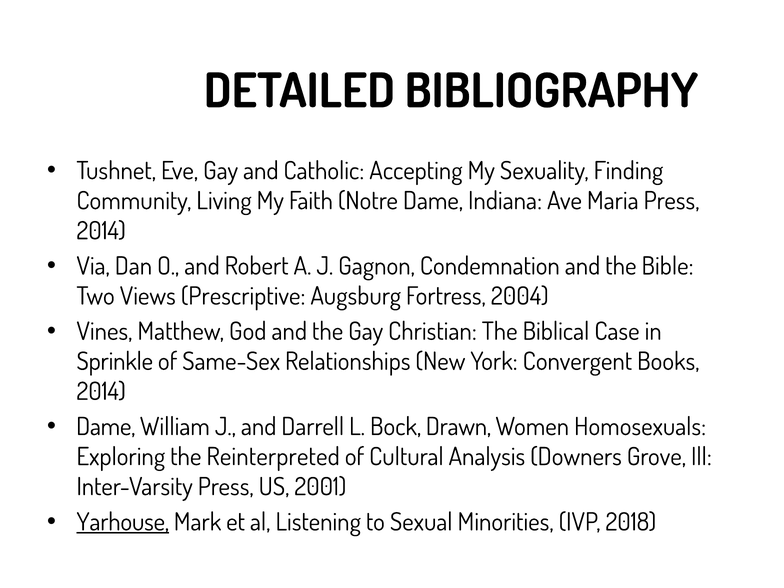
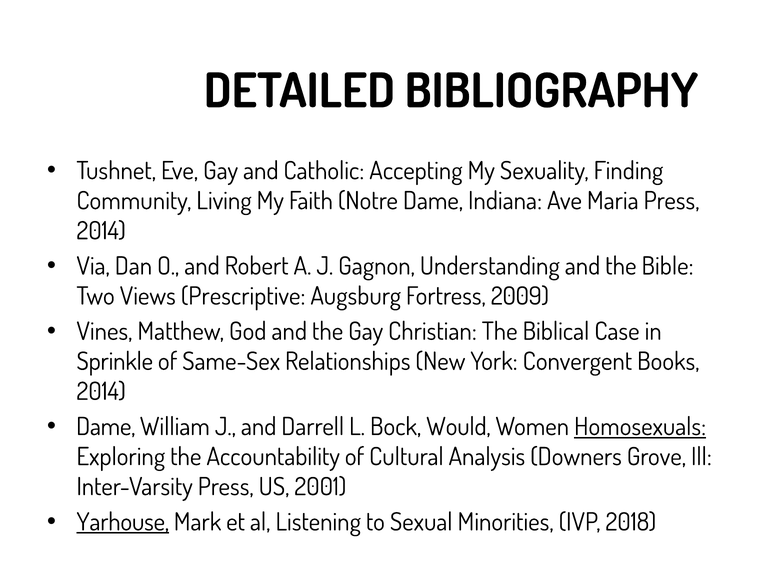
Condemnation: Condemnation -> Understanding (490, 266)
2004: 2004 -> 2009 (520, 296)
Drawn: Drawn -> Would (458, 427)
Homosexuals underline: none -> present (640, 427)
Reinterpreted: Reinterpreted -> Accountability (273, 457)
